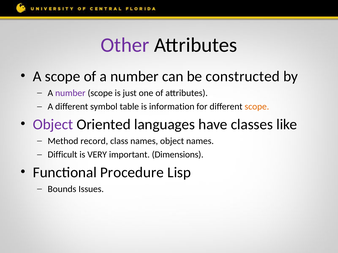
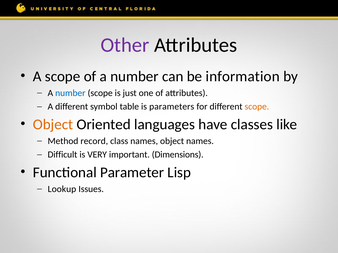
constructed: constructed -> information (243, 77)
number colour: purple -> blue (70, 93)
information: information -> parameters (172, 107)
Object colour: purple -> orange (53, 125)
Procedure: Procedure -> Parameter (132, 173)
Bounds: Bounds -> Lookup (62, 189)
